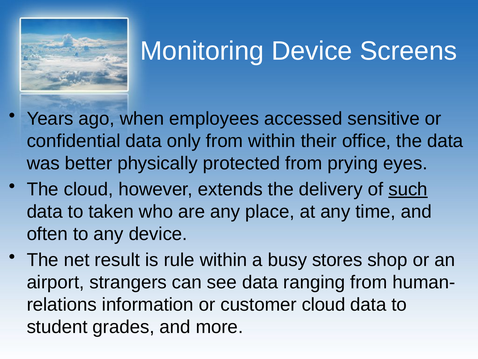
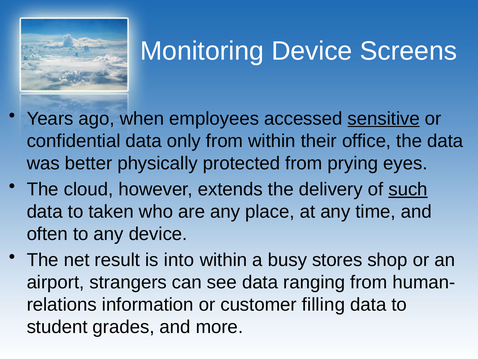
sensitive underline: none -> present (384, 118)
rule: rule -> into (179, 260)
customer cloud: cloud -> filling (323, 304)
